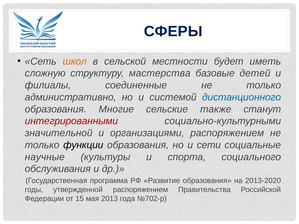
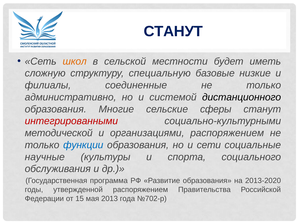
СФЕРЫ: СФЕРЫ -> СТАНУТ (173, 31)
мастерства: мастерства -> специальную (160, 73)
детей: детей -> низкие (255, 73)
дистанционного colour: blue -> black (242, 97)
также: также -> сферы (216, 109)
значительной: значительной -> методической (59, 133)
функции colour: black -> blue (83, 145)
